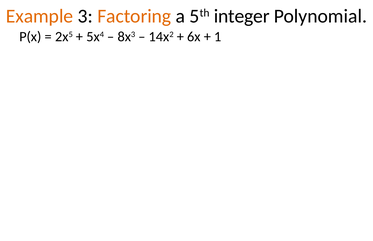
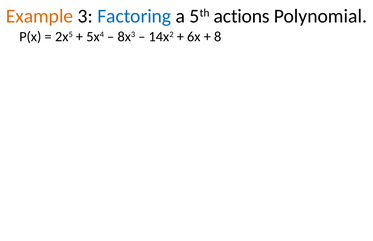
Factoring colour: orange -> blue (134, 16)
integer: integer -> actions (242, 16)
1: 1 -> 8 (218, 37)
